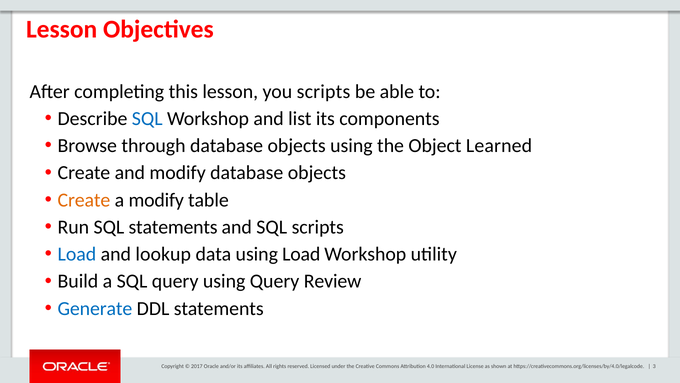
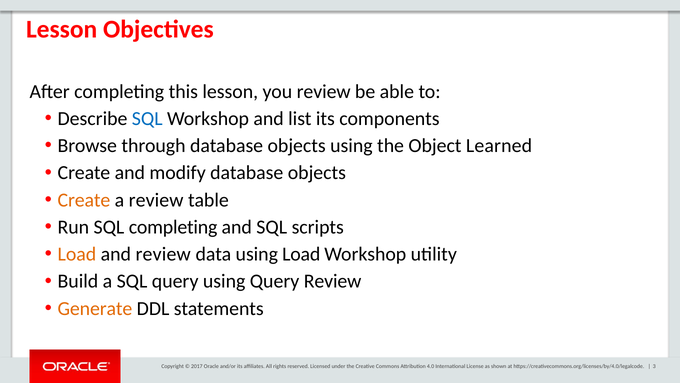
you scripts: scripts -> review (324, 91)
a modify: modify -> review (156, 200)
SQL statements: statements -> completing (173, 227)
Load colour: blue -> orange (77, 254)
and lookup: lookup -> review (163, 254)
Generate colour: blue -> orange (95, 308)
